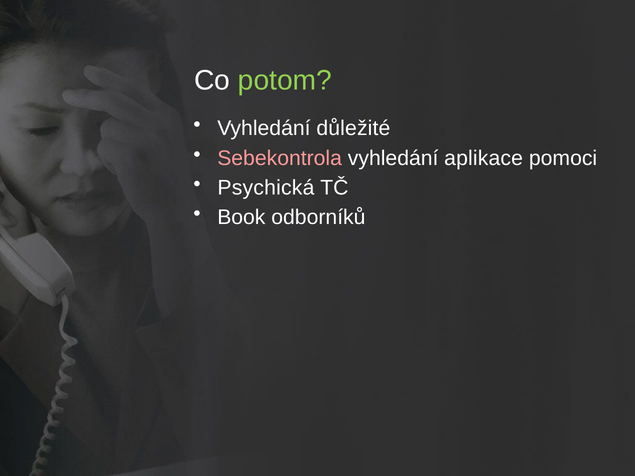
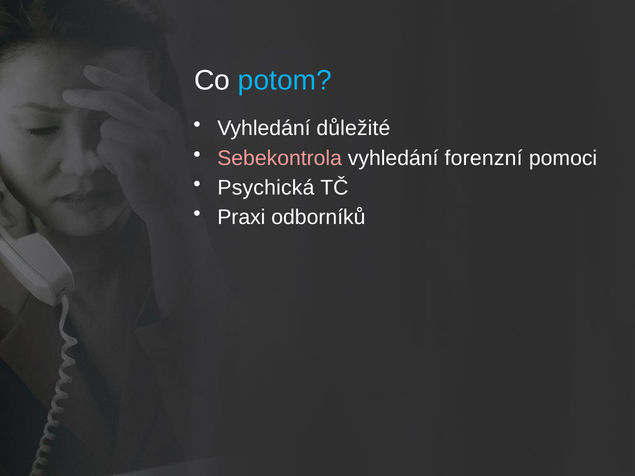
potom colour: light green -> light blue (285, 80)
aplikace: aplikace -> forenzní (484, 158)
Book: Book -> Praxi (241, 217)
